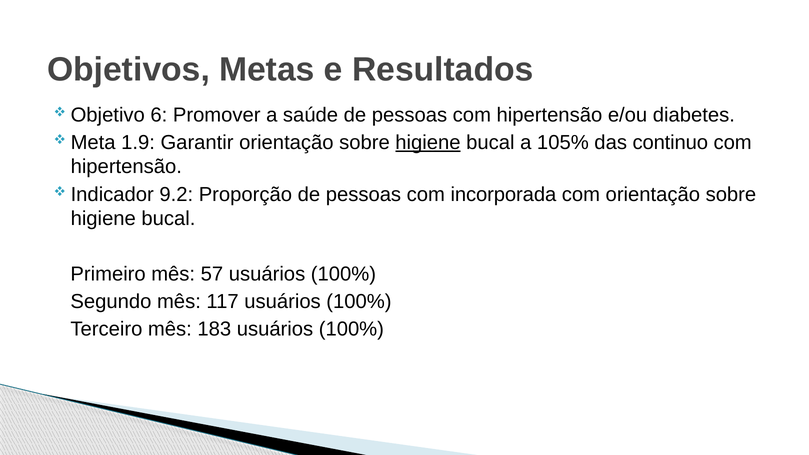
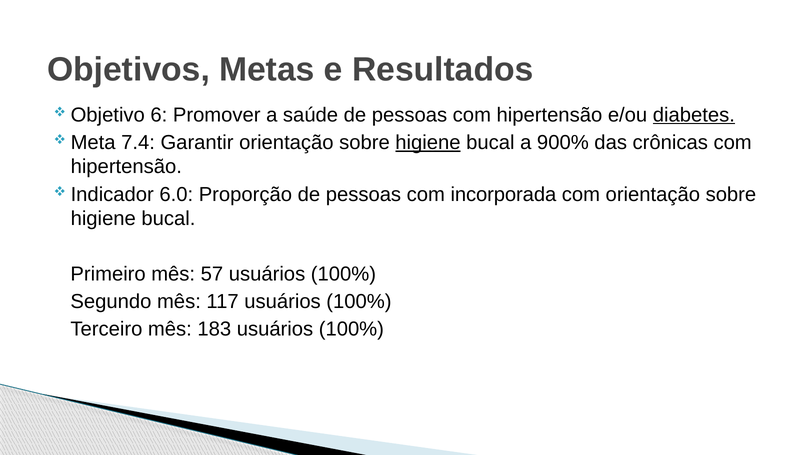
diabetes underline: none -> present (694, 115)
1.9: 1.9 -> 7.4 (138, 142)
105%: 105% -> 900% (563, 142)
continuo: continuo -> crônicas (670, 142)
9.2: 9.2 -> 6.0 (176, 194)
